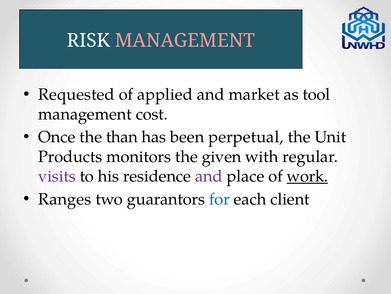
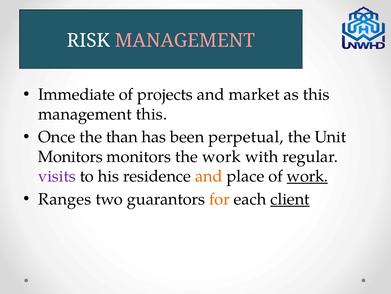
Requested: Requested -> Immediate (77, 94)
applied: applied -> projects (165, 94)
as tool: tool -> this (316, 94)
management cost: cost -> this (152, 114)
Products: Products -> Monitors (70, 156)
the given: given -> work (221, 156)
and colour: purple -> orange (209, 176)
for colour: blue -> orange (219, 199)
client underline: none -> present (290, 199)
